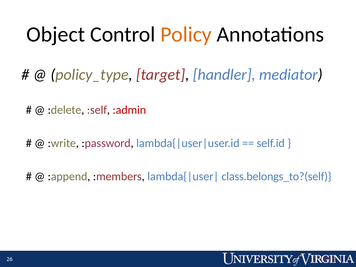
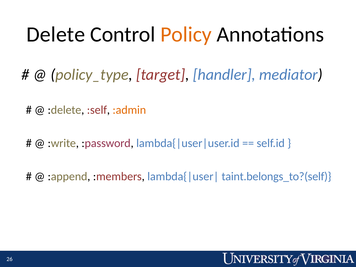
Object: Object -> Delete (56, 34)
:admin colour: red -> orange (129, 110)
class.belongs_to?(self: class.belongs_to?(self -> taint.belongs_to?(self (276, 176)
